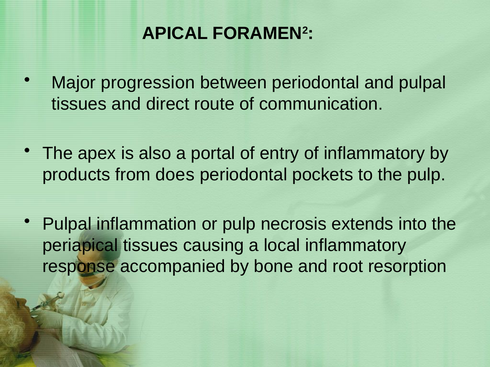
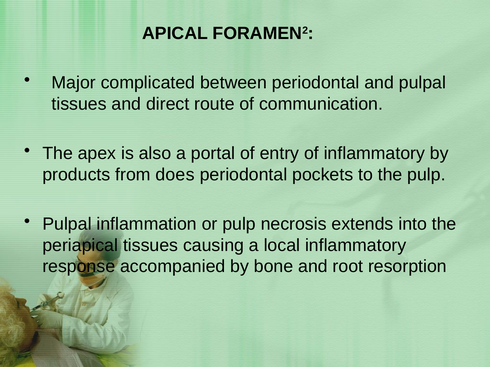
progression: progression -> complicated (148, 83)
